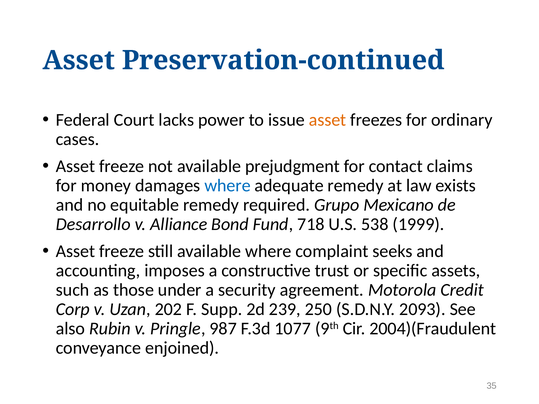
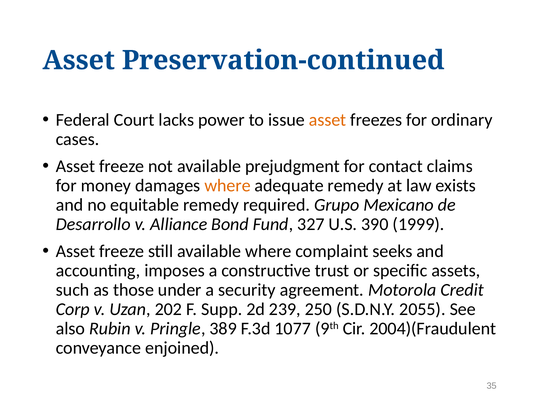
where colour: blue -> orange (227, 186)
718: 718 -> 327 (311, 224)
538: 538 -> 390 (375, 224)
2093: 2093 -> 2055 (422, 309)
987: 987 -> 389 (223, 329)
